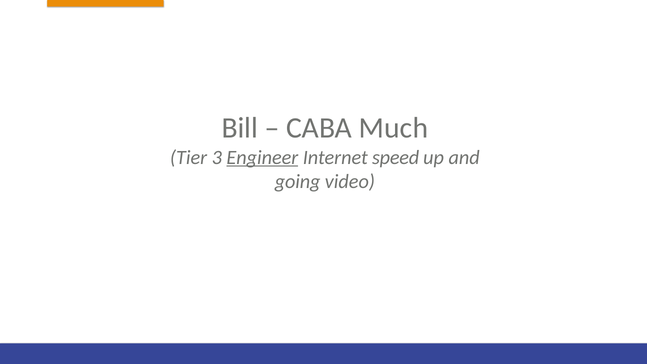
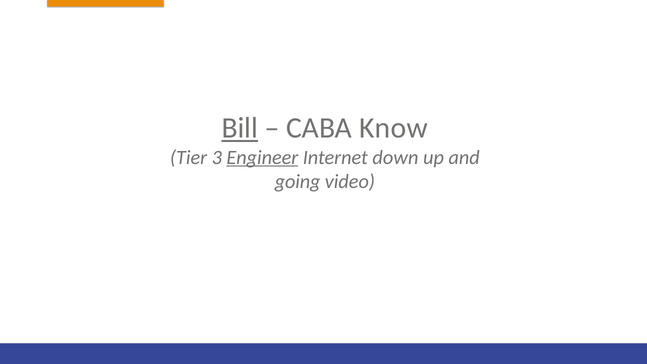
Bill underline: none -> present (240, 128)
Much: Much -> Know (393, 128)
speed: speed -> down (395, 157)
